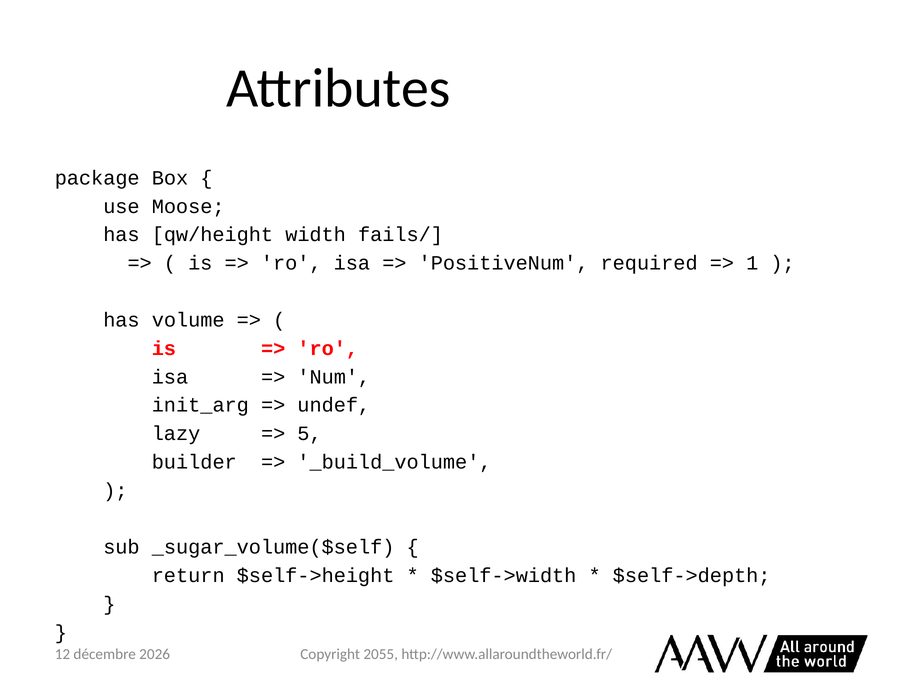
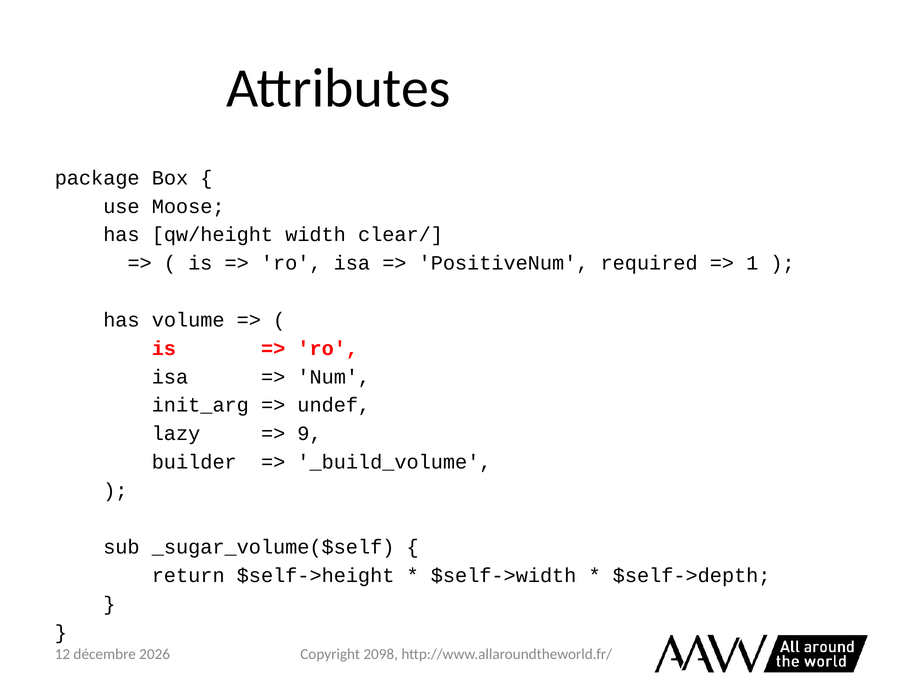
fails/: fails/ -> clear/ (400, 235)
5: 5 -> 9 (310, 433)
2055: 2055 -> 2098 (381, 654)
